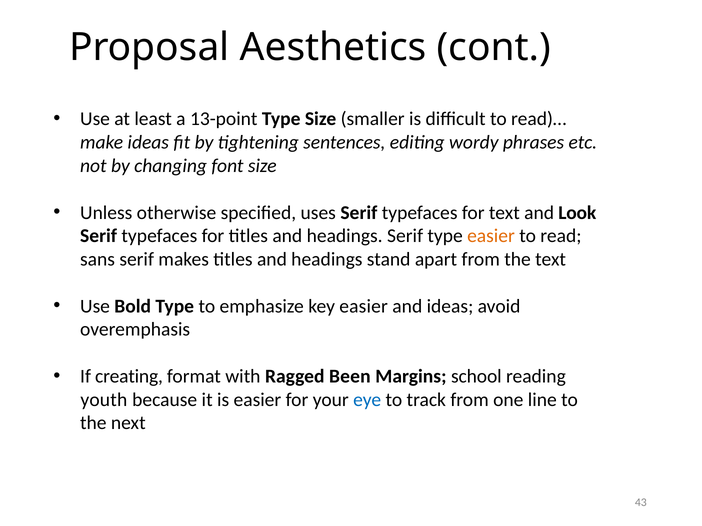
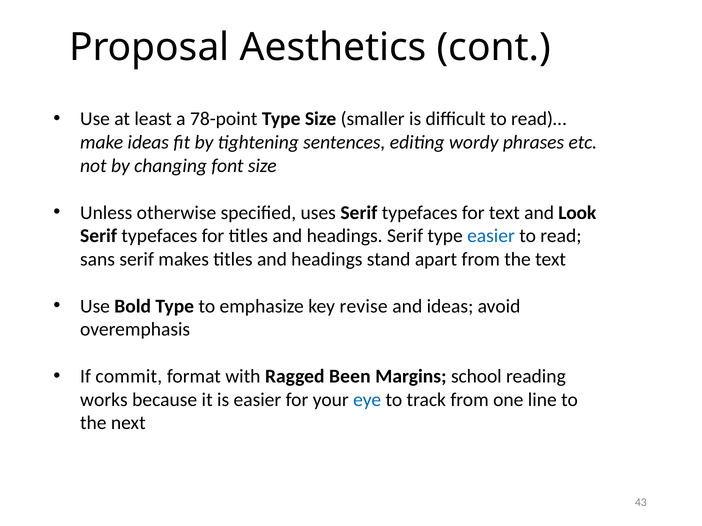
13-point: 13-point -> 78-point (224, 119)
easier colour: orange -> blue (491, 236)
key easier: easier -> revise (364, 306)
creating: creating -> commit (129, 377)
youth: youth -> works (104, 400)
